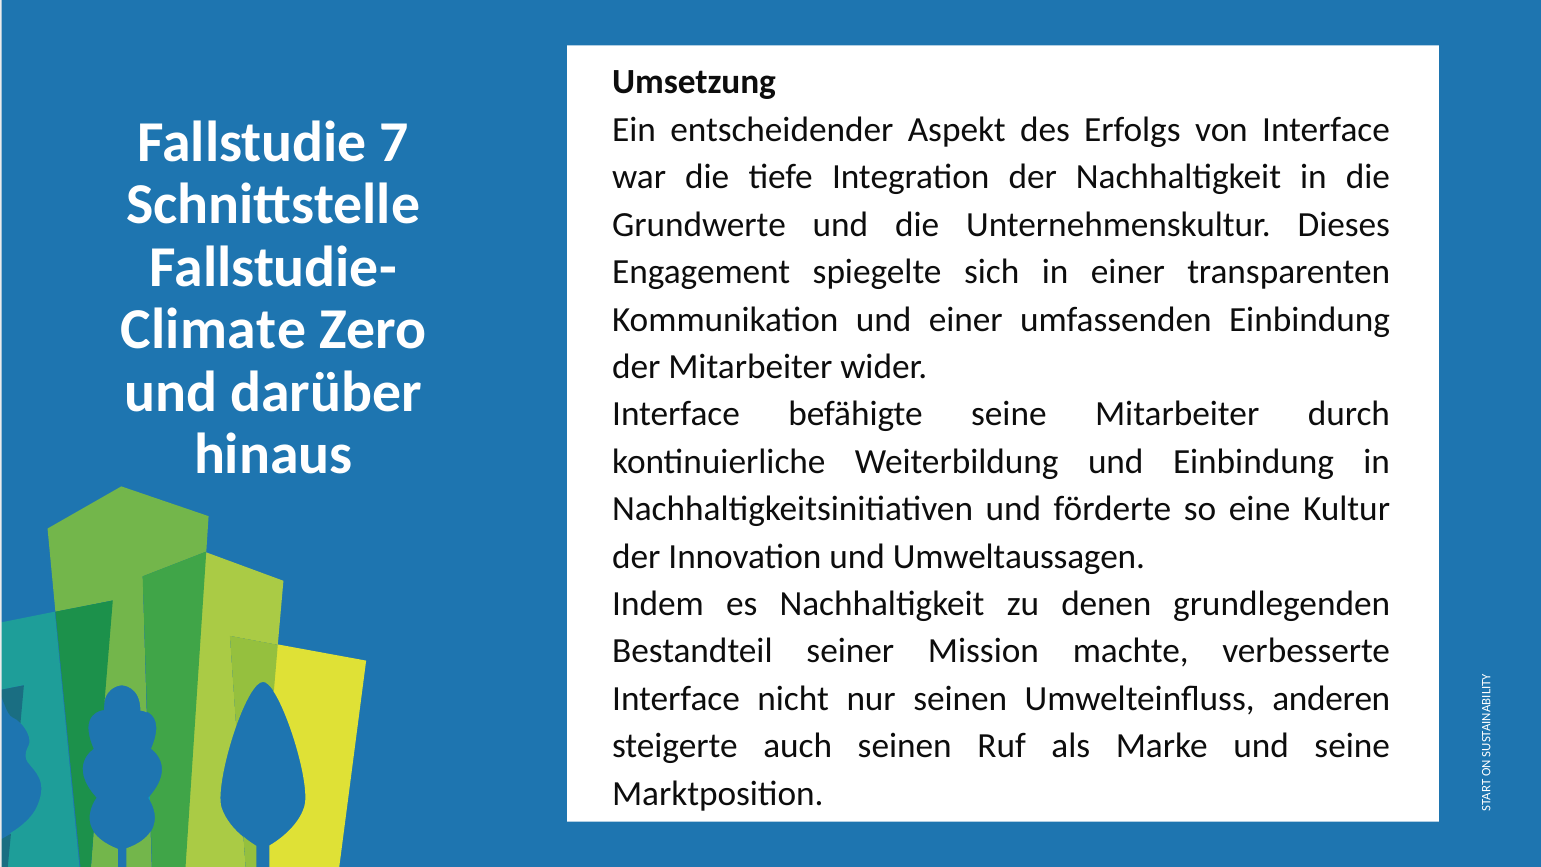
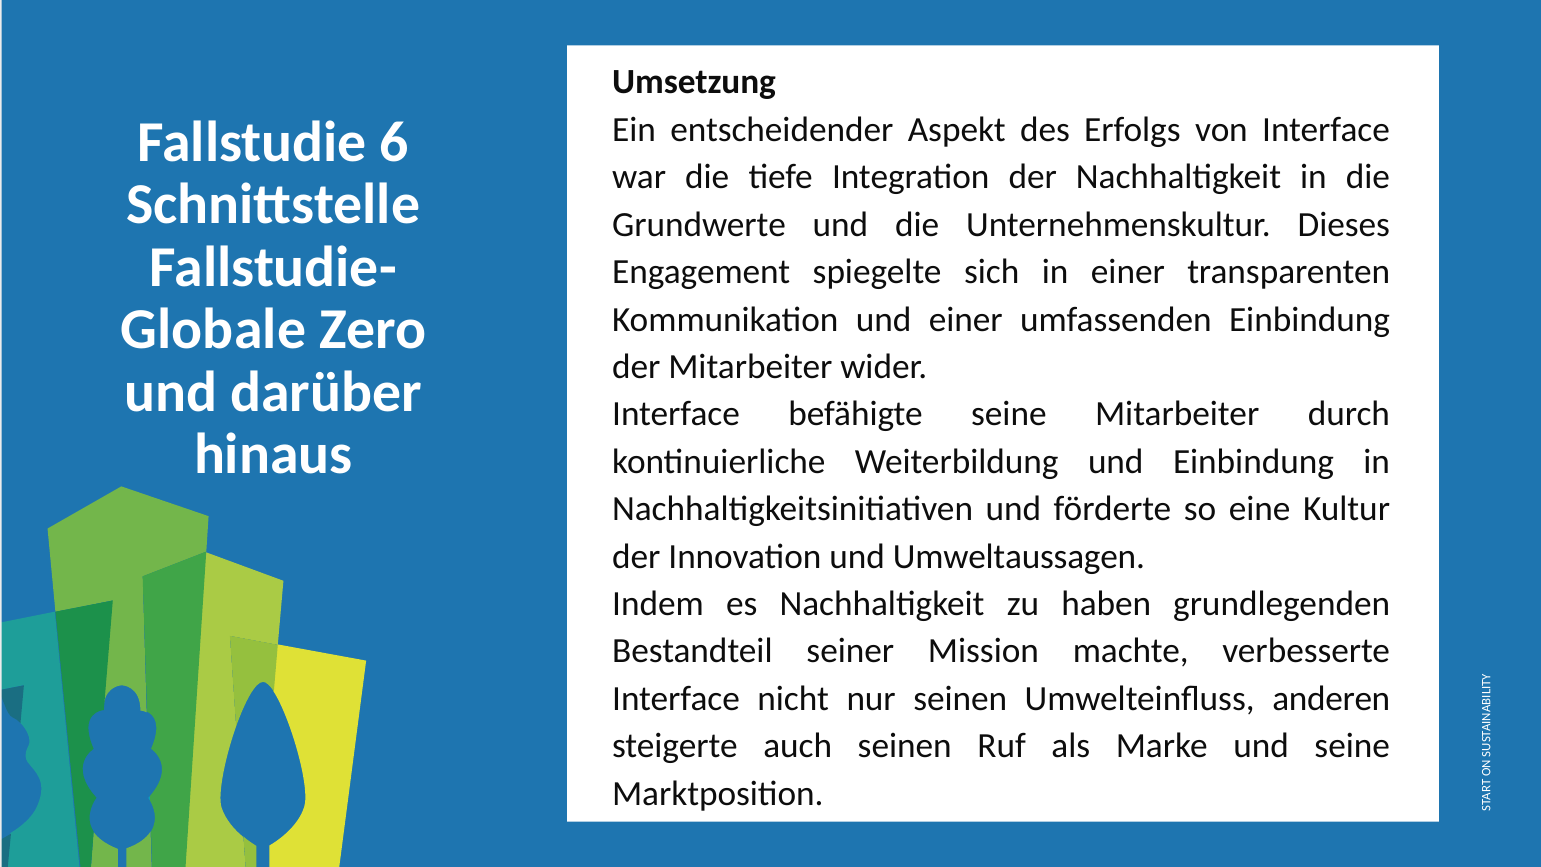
7: 7 -> 6 (394, 142)
Climate: Climate -> Globale (213, 329)
denen: denen -> haben (1106, 604)
